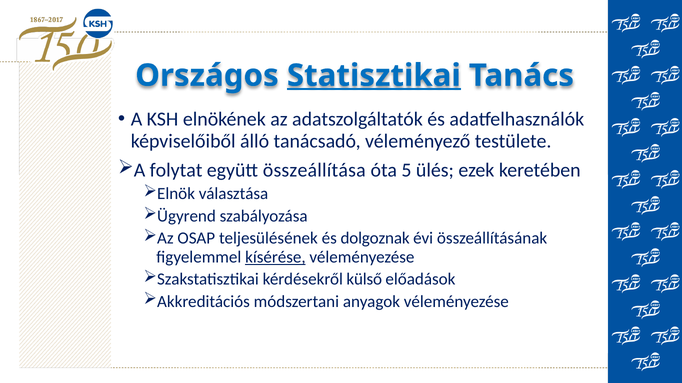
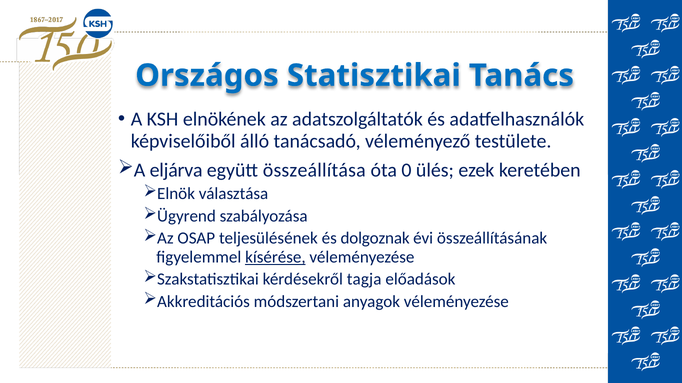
Statisztikai underline: present -> none (374, 76)
folytat: folytat -> eljárva (176, 170)
5: 5 -> 0 (406, 170)
külső: külső -> tagja (364, 280)
